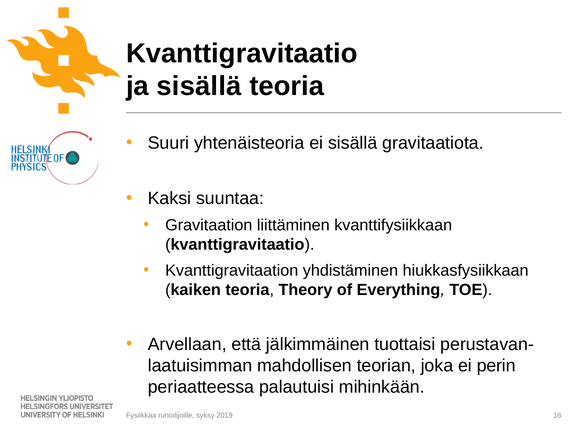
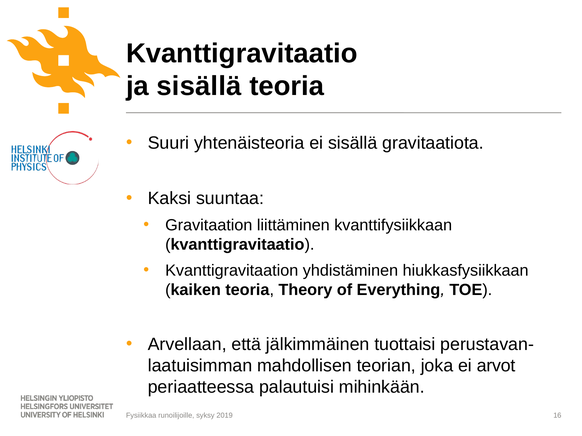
perin: perin -> arvot (496, 366)
